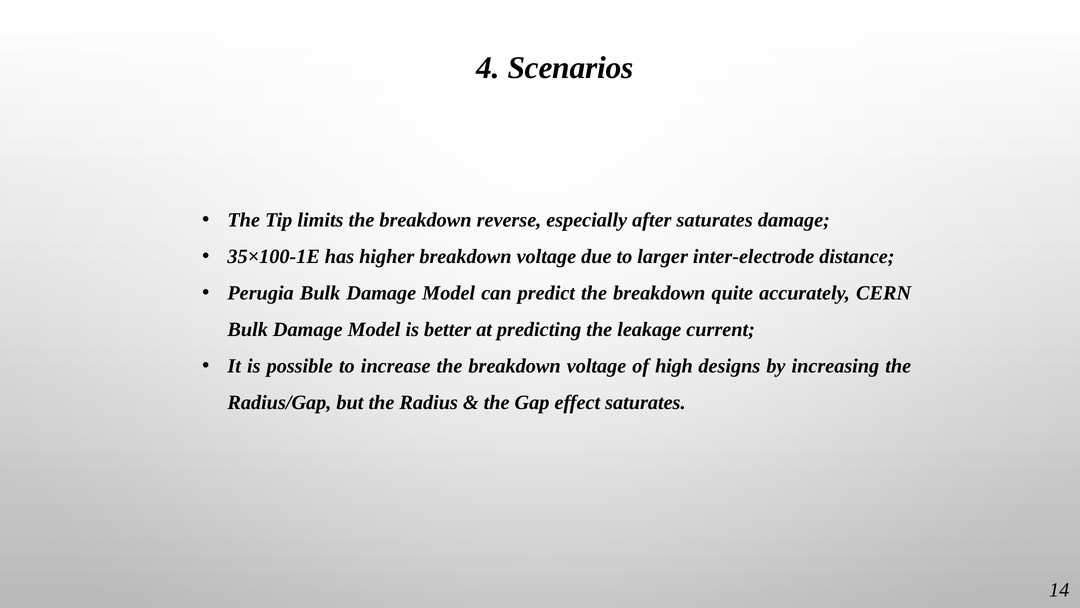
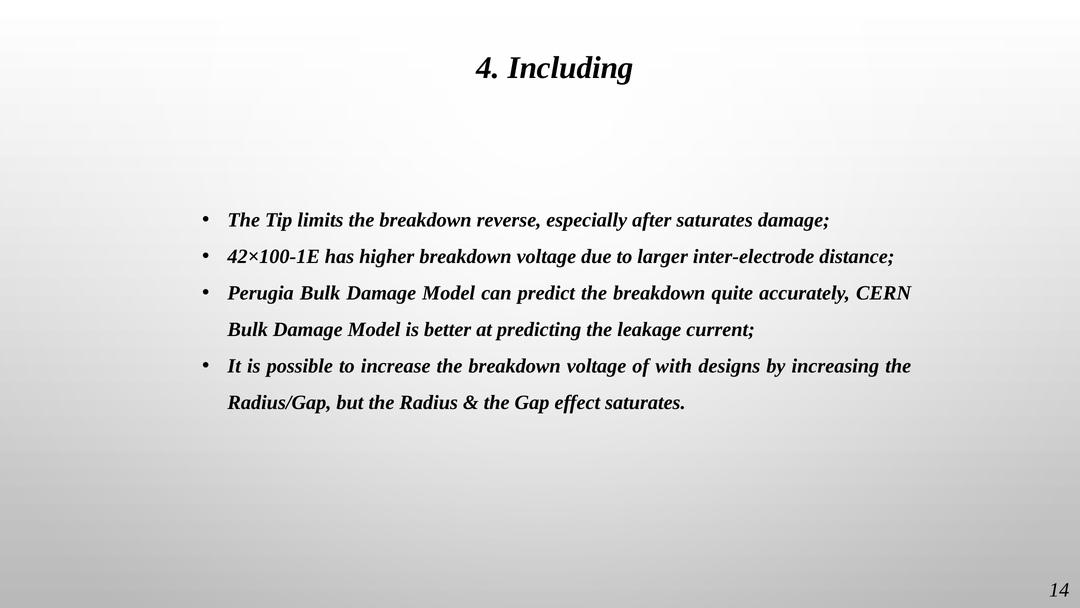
Scenarios: Scenarios -> Including (571, 68)
35×100-1E: 35×100-1E -> 42×100-1E (274, 257)
high: high -> with (674, 366)
